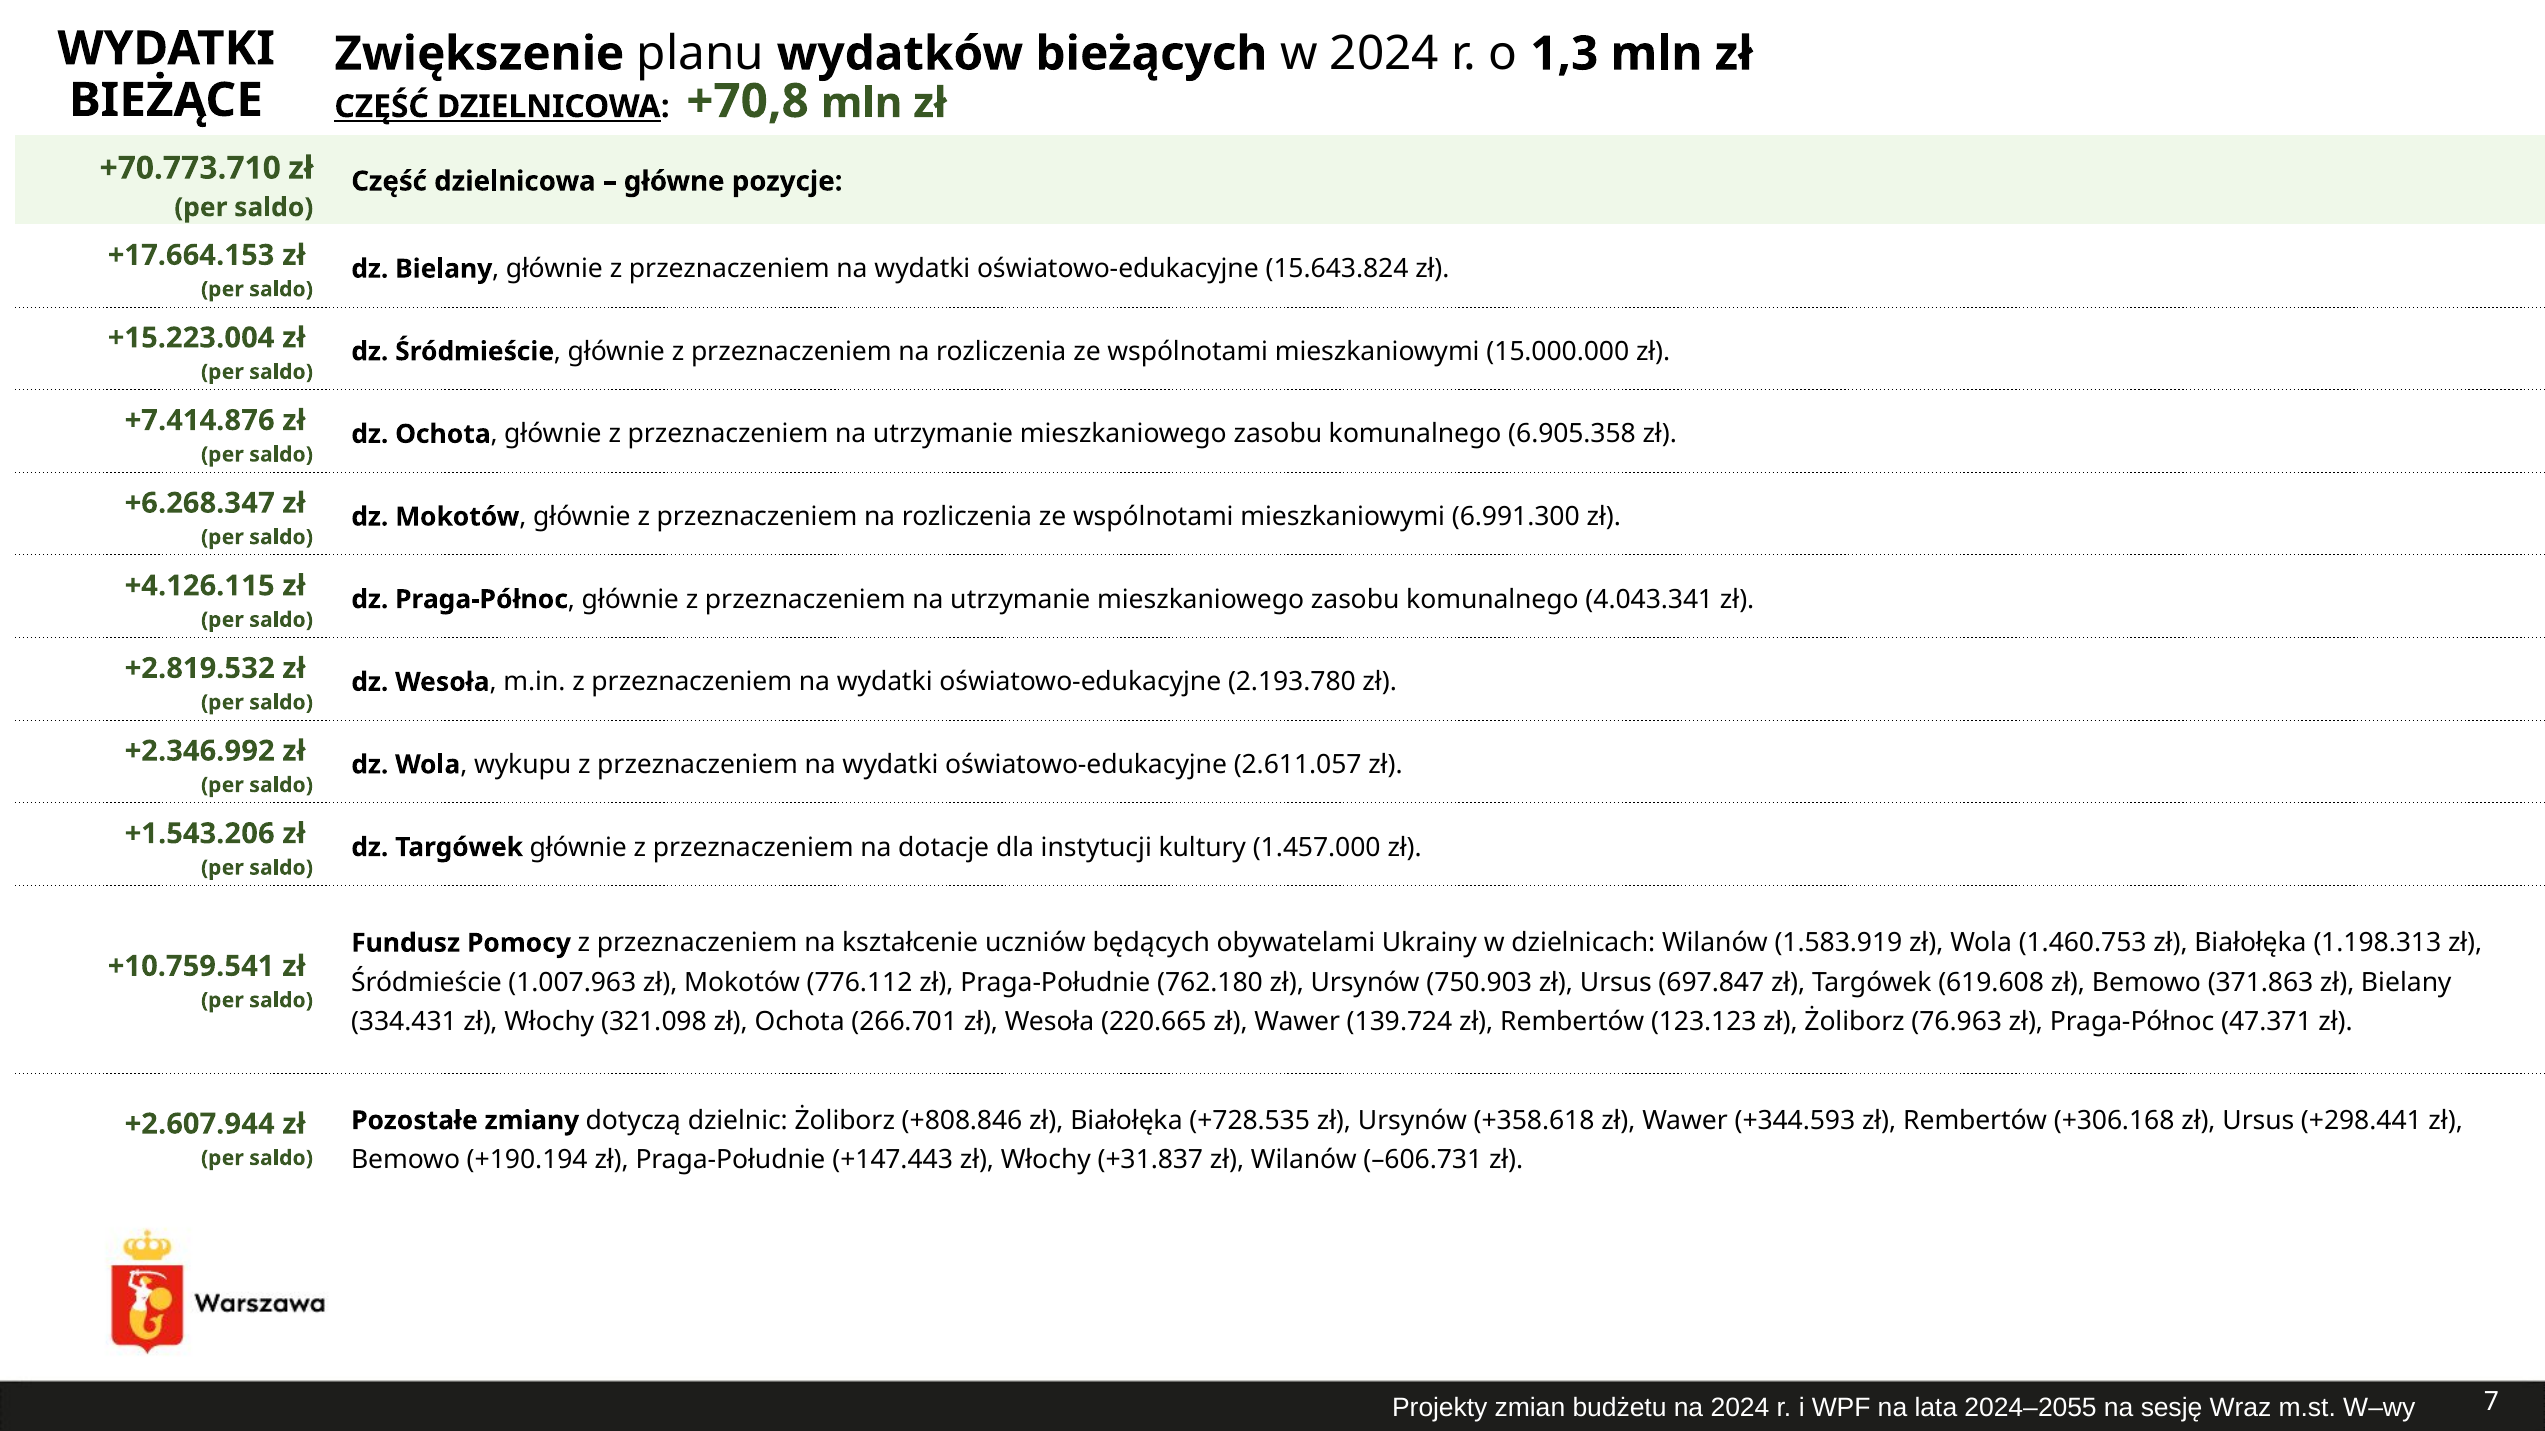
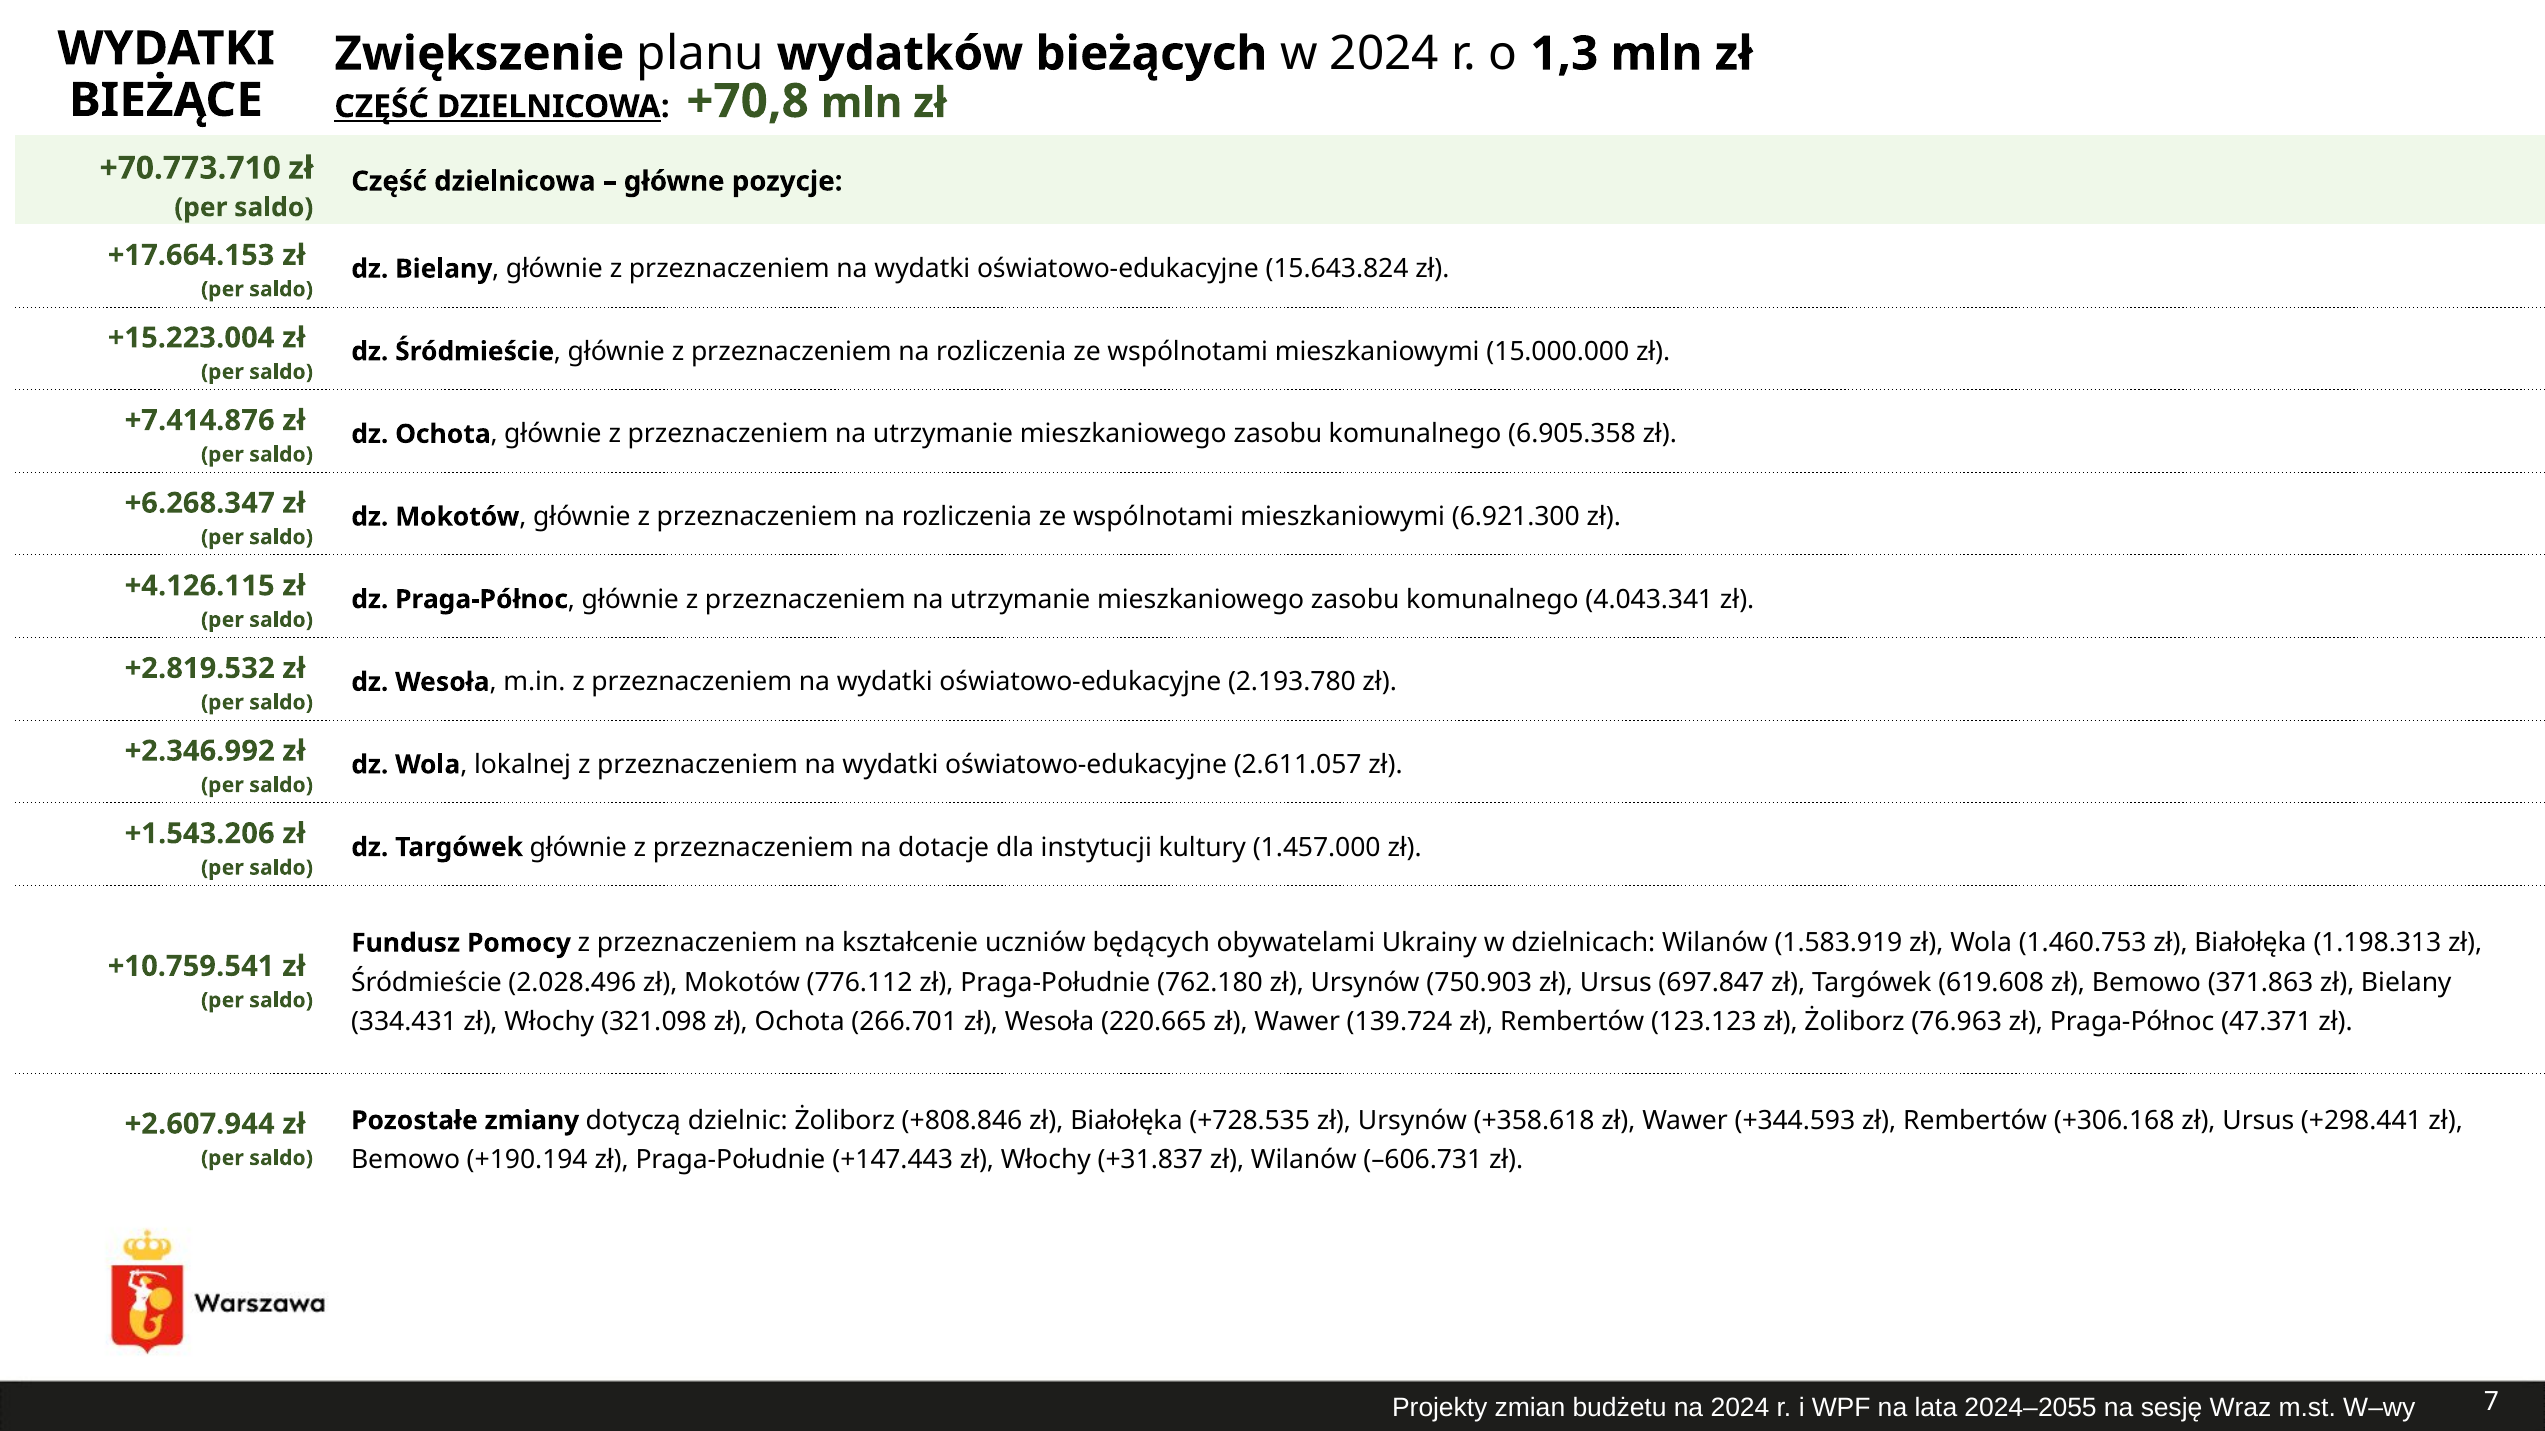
6.991.300: 6.991.300 -> 6.921.300 (1516, 517)
wykupu: wykupu -> lokalnej (523, 765)
1.007.963: 1.007.963 -> 2.028.496 (572, 983)
